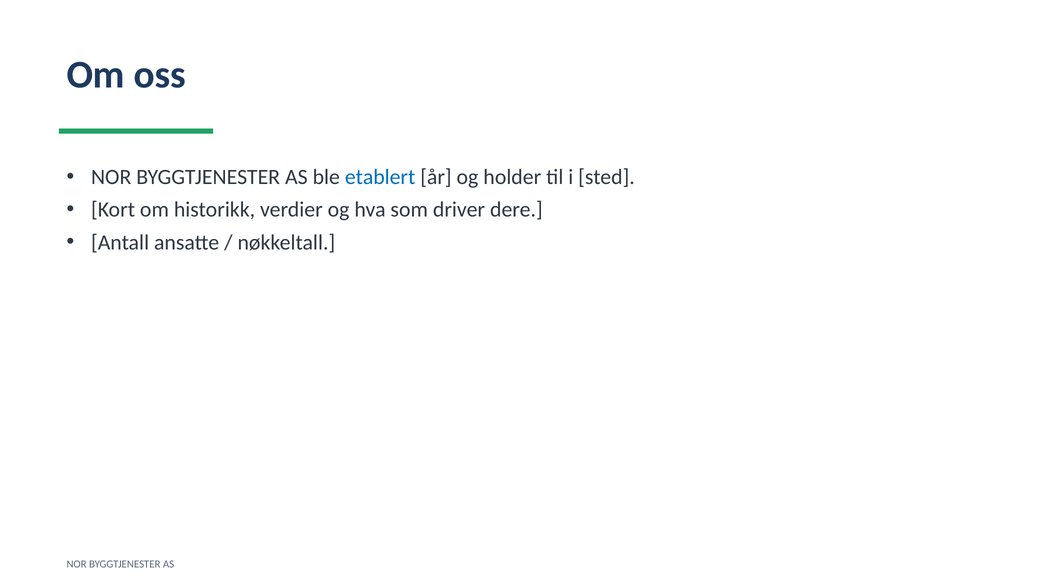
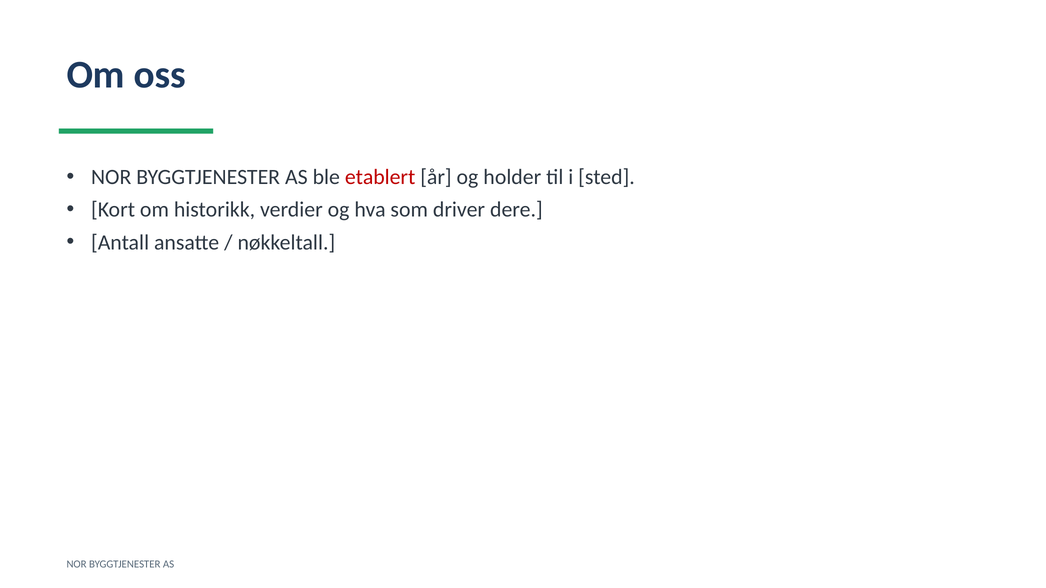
etablert colour: blue -> red (380, 177)
